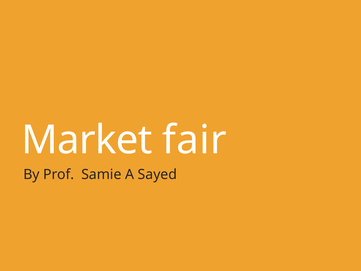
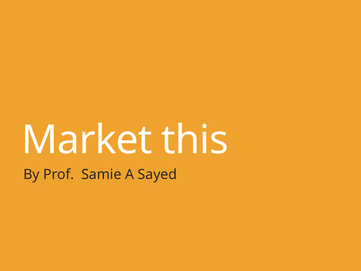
fair: fair -> this (195, 140)
